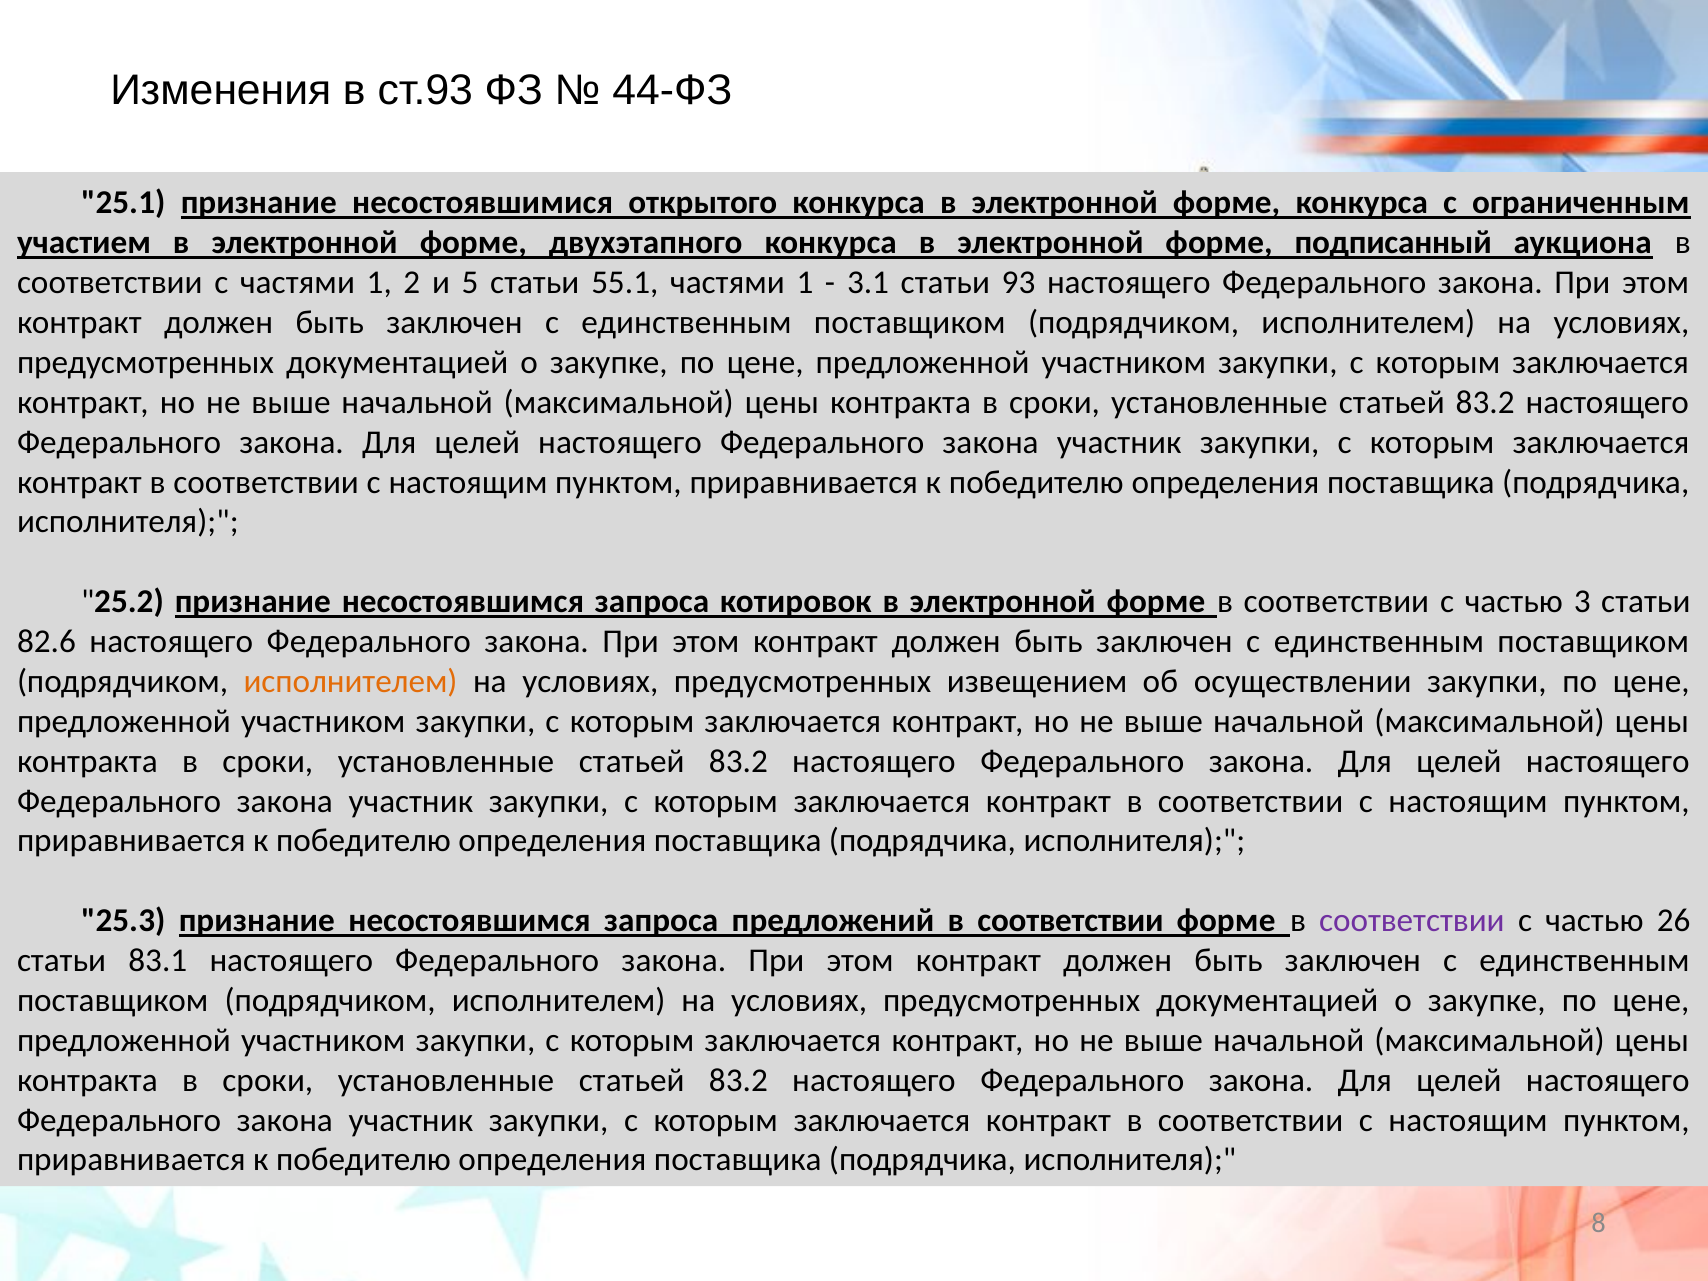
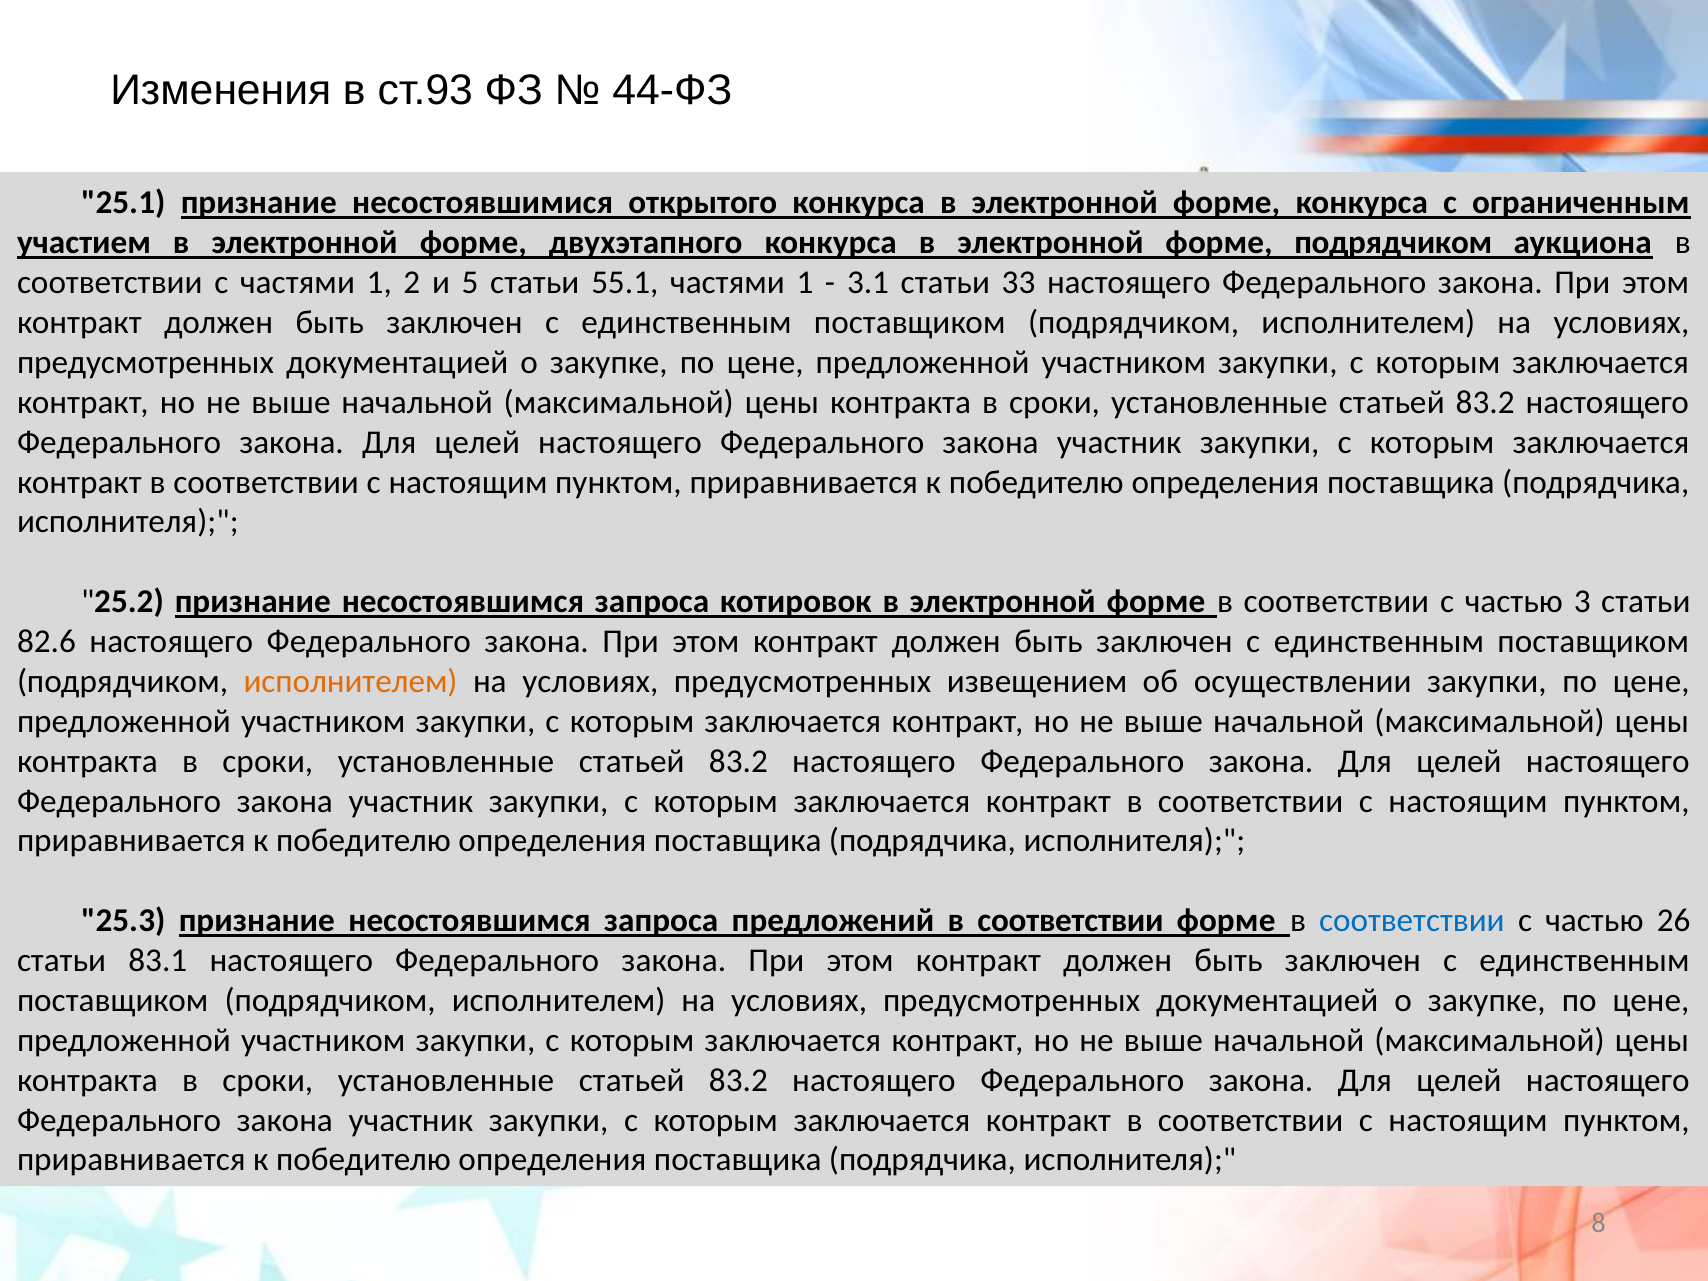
форме подписанный: подписанный -> подрядчиком (1393, 243)
93: 93 -> 33 (1019, 283)
соответствии colour: purple -> blue (1412, 921)
